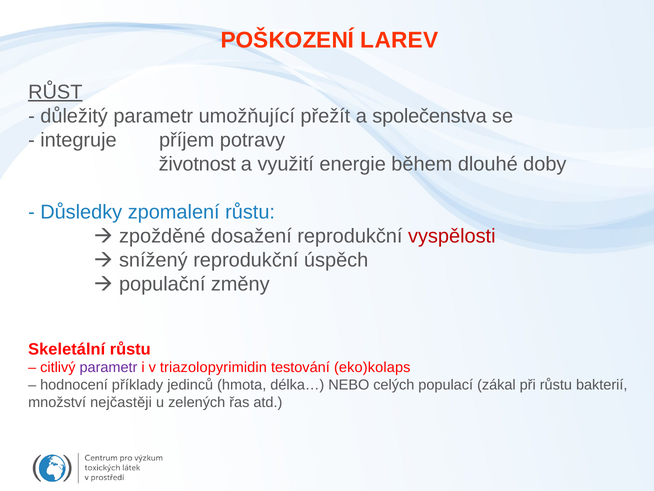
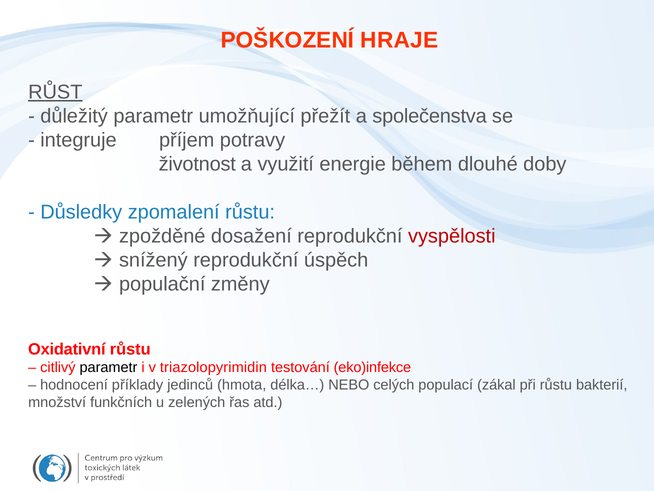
LAREV: LAREV -> HRAJE (399, 40)
Skeletální: Skeletální -> Oxidativní (67, 349)
parametr colour: purple -> black (108, 367)
eko)kolaps: eko)kolaps -> eko)infekce (372, 367)
nejčastěji: nejčastěji -> funkčních (121, 402)
